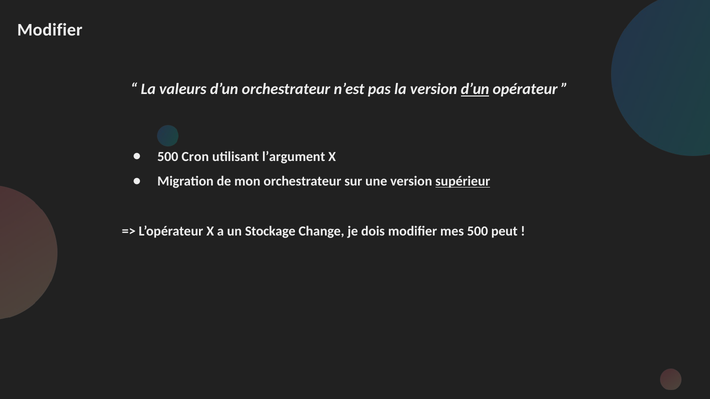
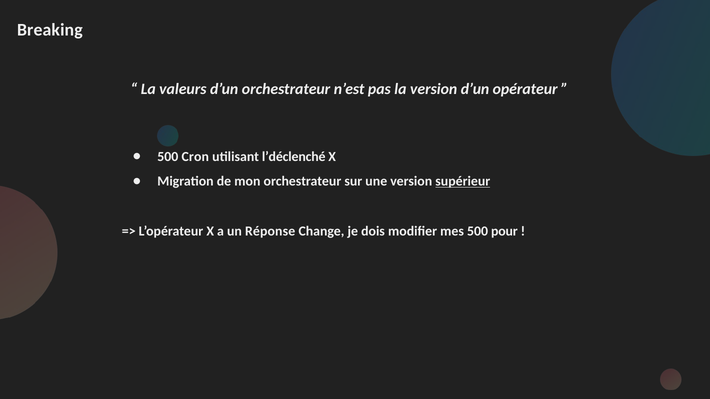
Modifier: Modifier -> Breaking (50, 30)
d’un underline: present -> none (475, 89)
l’argument: l’argument -> l’déclenché (294, 157)
Stockage: Stockage -> Réponse (270, 231)
peut: peut -> pour (504, 231)
